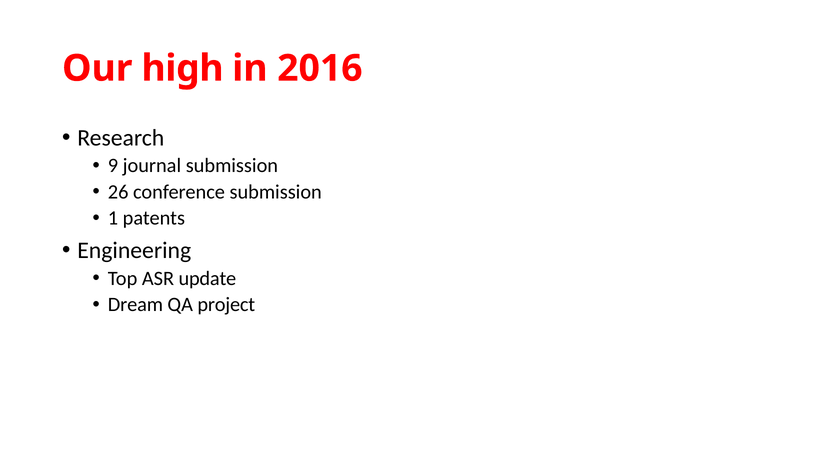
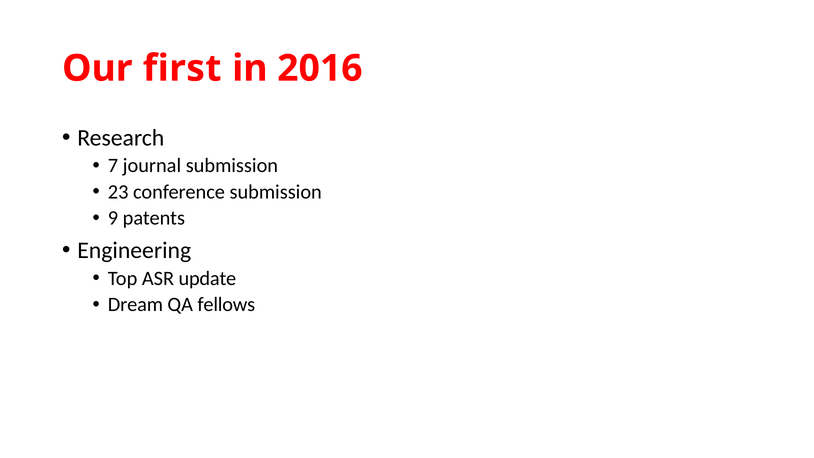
high: high -> first (182, 68)
9: 9 -> 7 (113, 166)
26: 26 -> 23 (118, 192)
1: 1 -> 9 (113, 218)
project: project -> fellows (226, 305)
